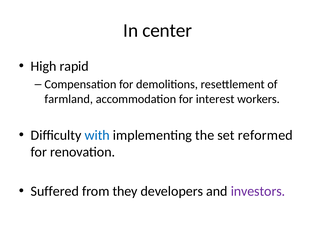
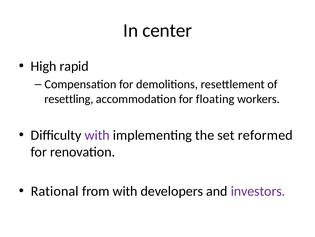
farmland: farmland -> resettling (69, 99)
interest: interest -> floating (215, 99)
with colour: blue -> purple (97, 135)
Suffered: Suffered -> Rational (55, 191)
from they: they -> with (125, 191)
